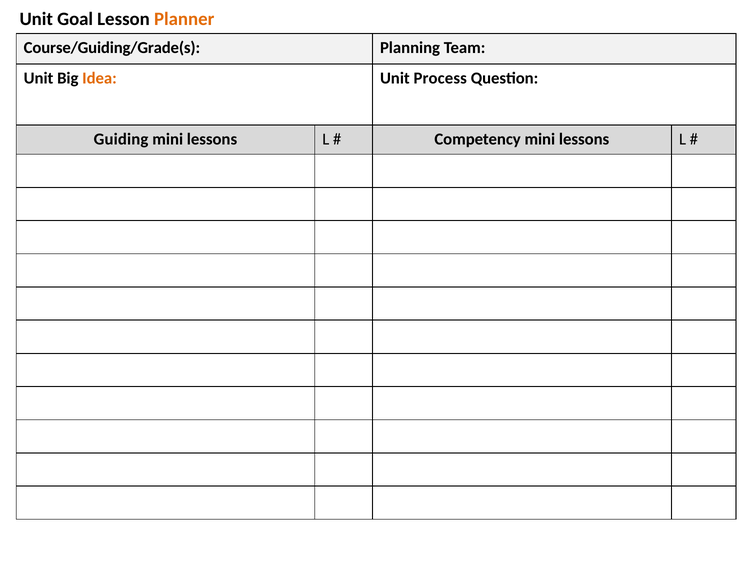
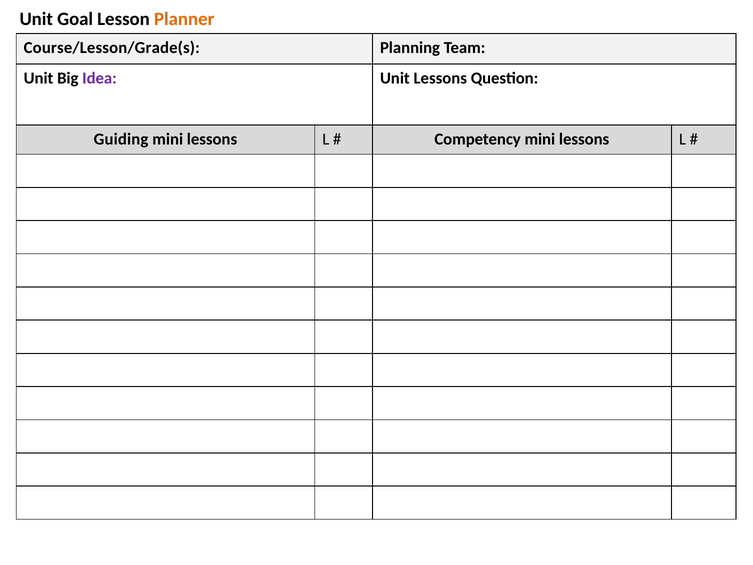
Course/Guiding/Grade(s: Course/Guiding/Grade(s -> Course/Lesson/Grade(s (112, 48)
Idea colour: orange -> purple (100, 78)
Unit Process: Process -> Lessons (440, 78)
